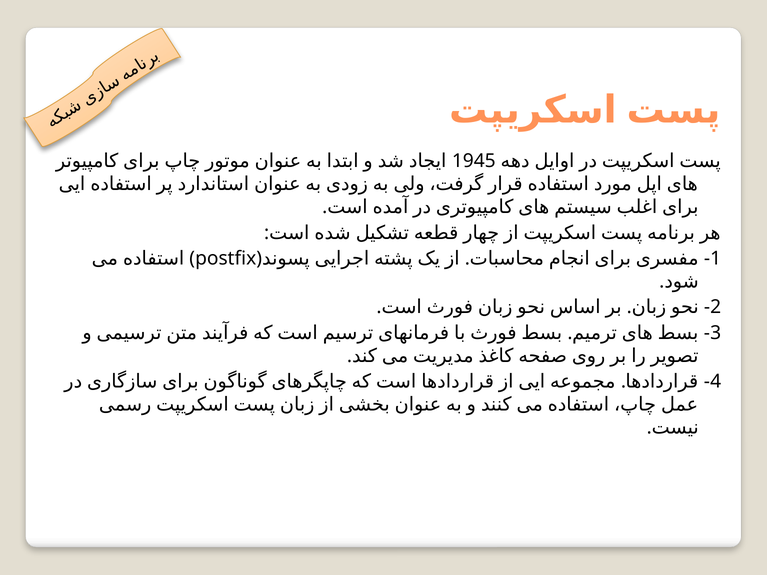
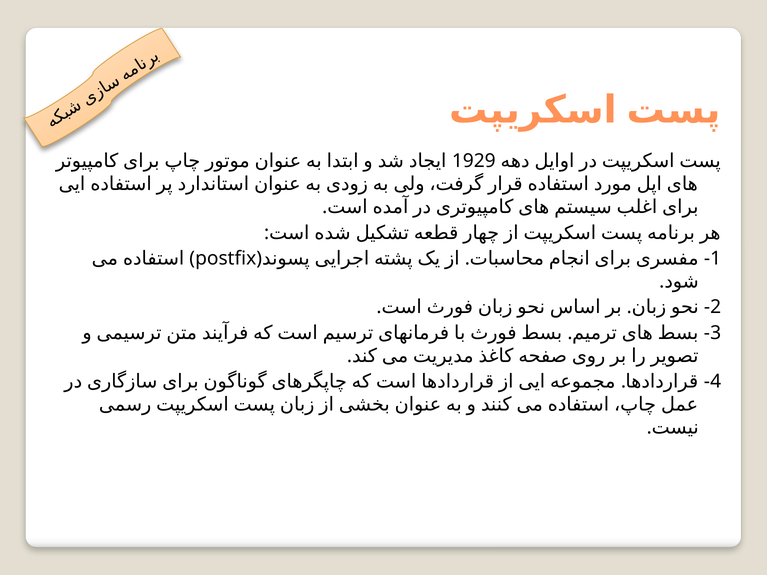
1945: 1945 -> 1929 (474, 161)
